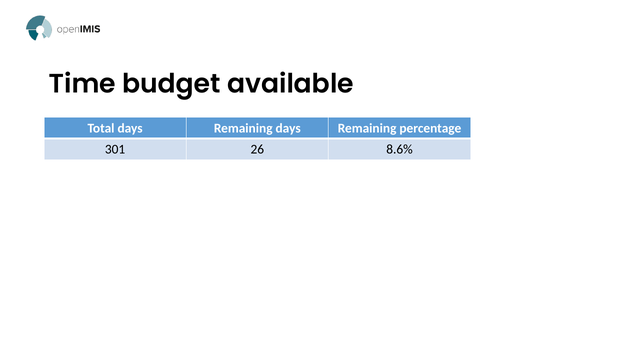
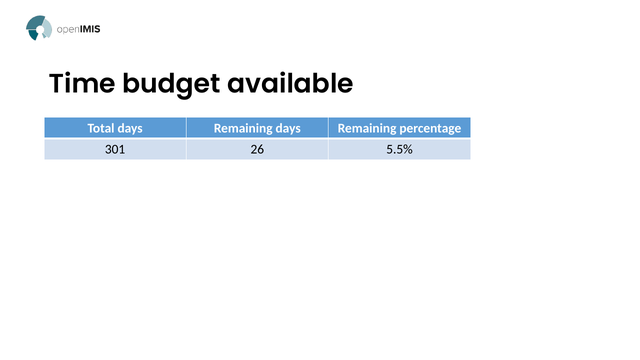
8.6%: 8.6% -> 5.5% (400, 149)
